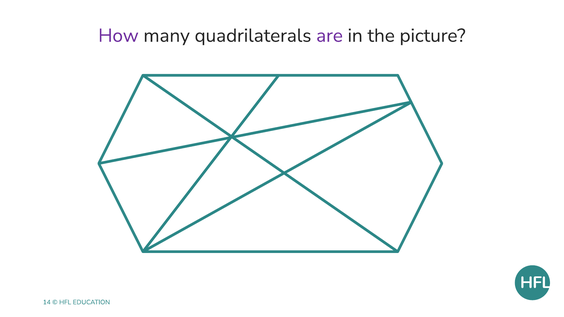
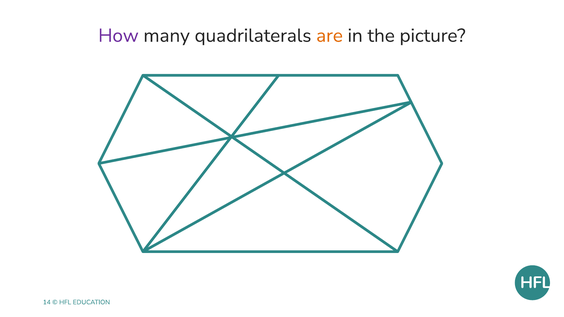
are colour: purple -> orange (330, 36)
